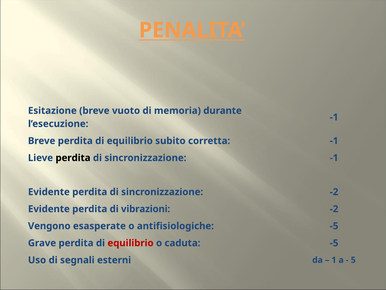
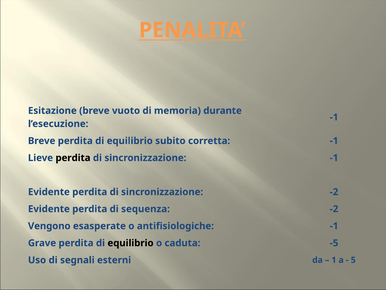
vibrazioni: vibrazioni -> sequenza (146, 209)
antifisiologiche -5: -5 -> -1 (334, 226)
equilibrio colour: red -> black (131, 243)
